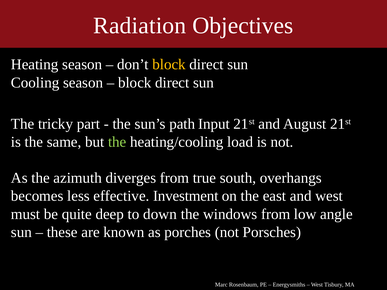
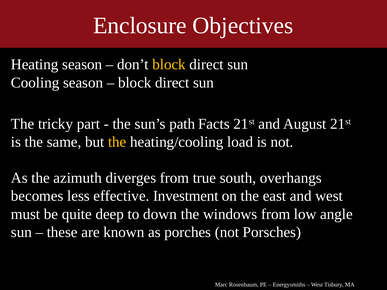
Radiation: Radiation -> Enclosure (140, 26)
Input: Input -> Facts (214, 124)
the colour: light green -> yellow (117, 142)
